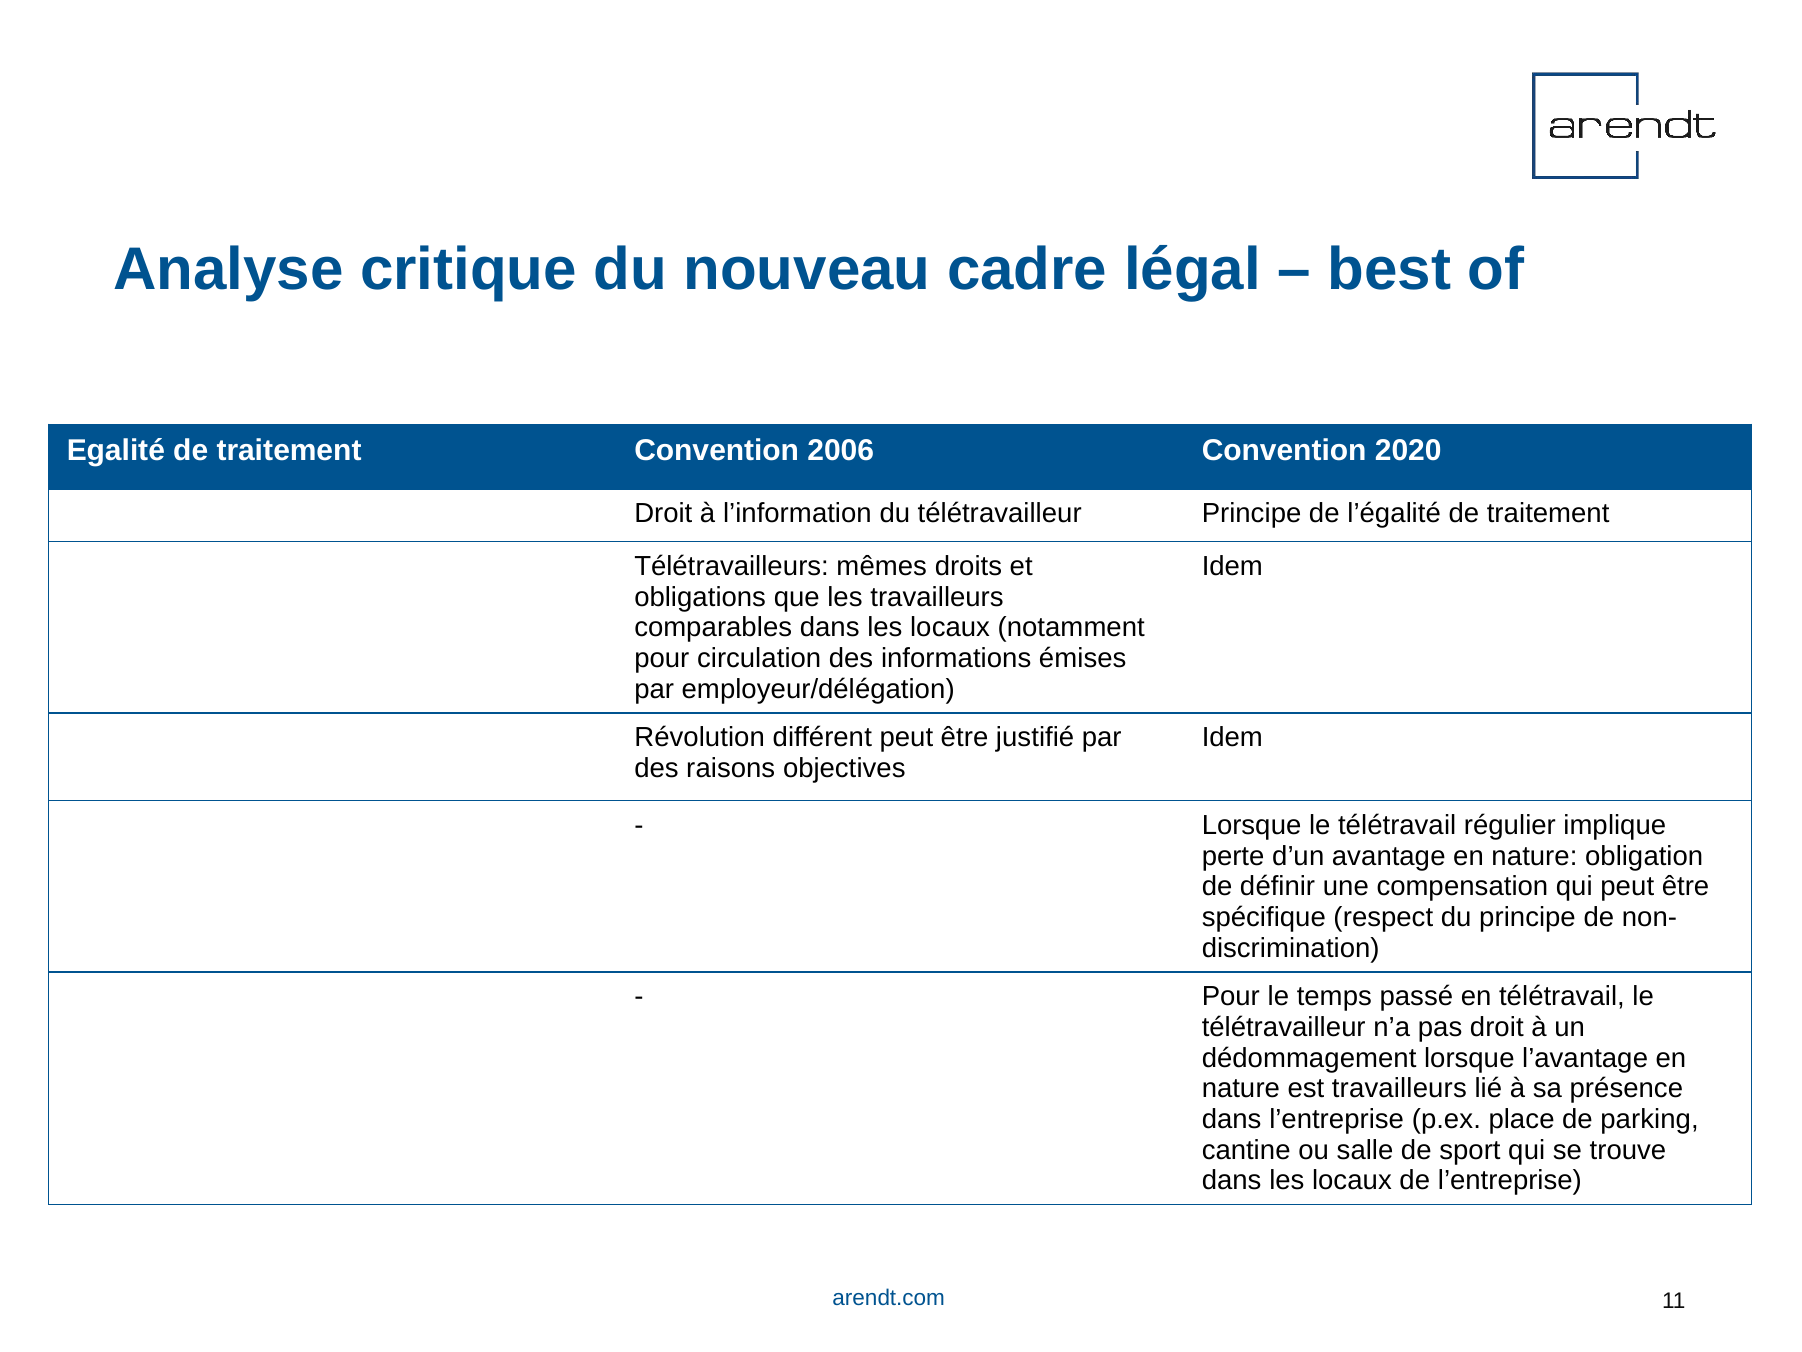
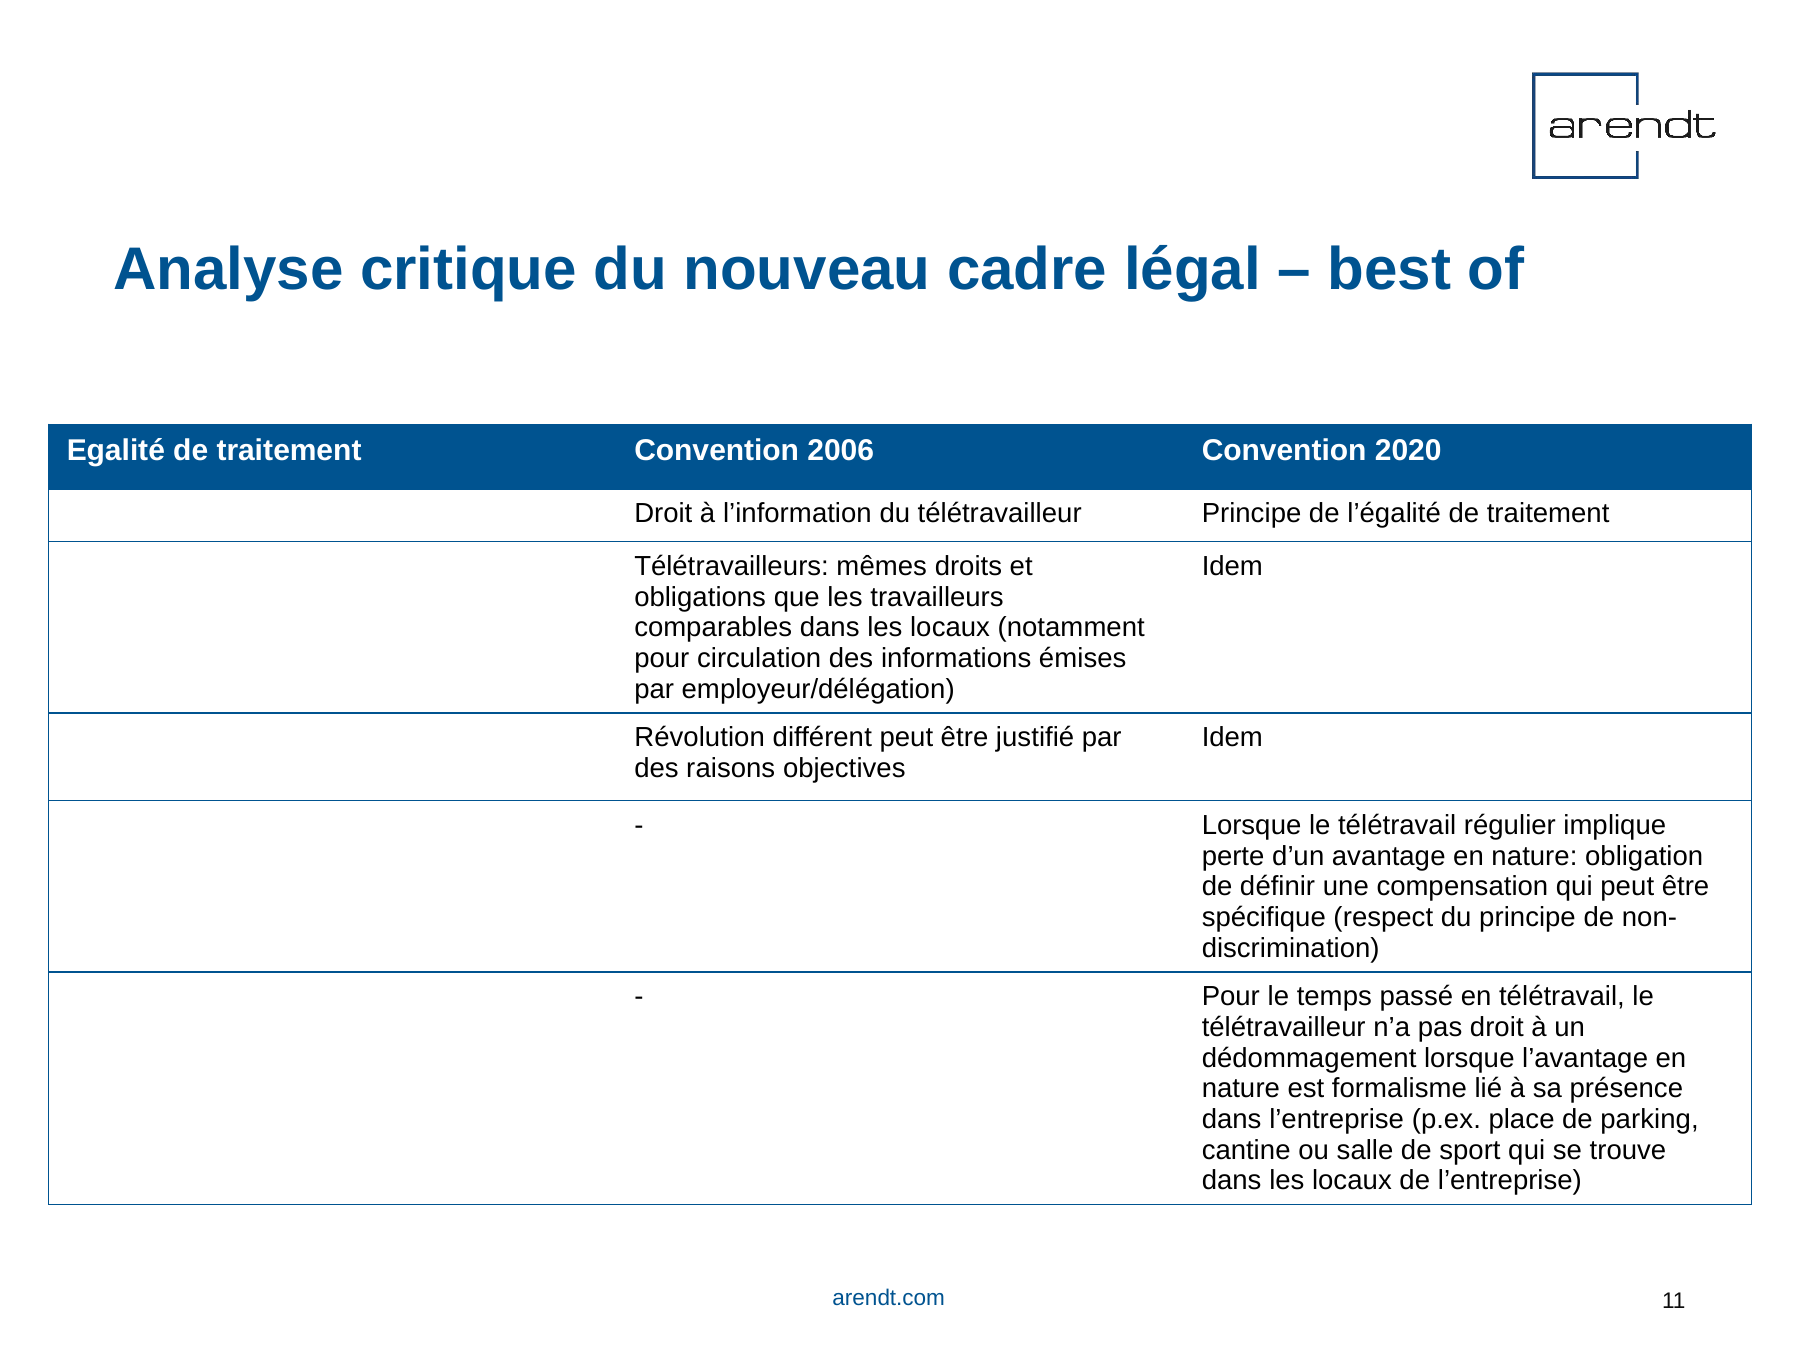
est travailleurs: travailleurs -> formalisme (1399, 1088)
